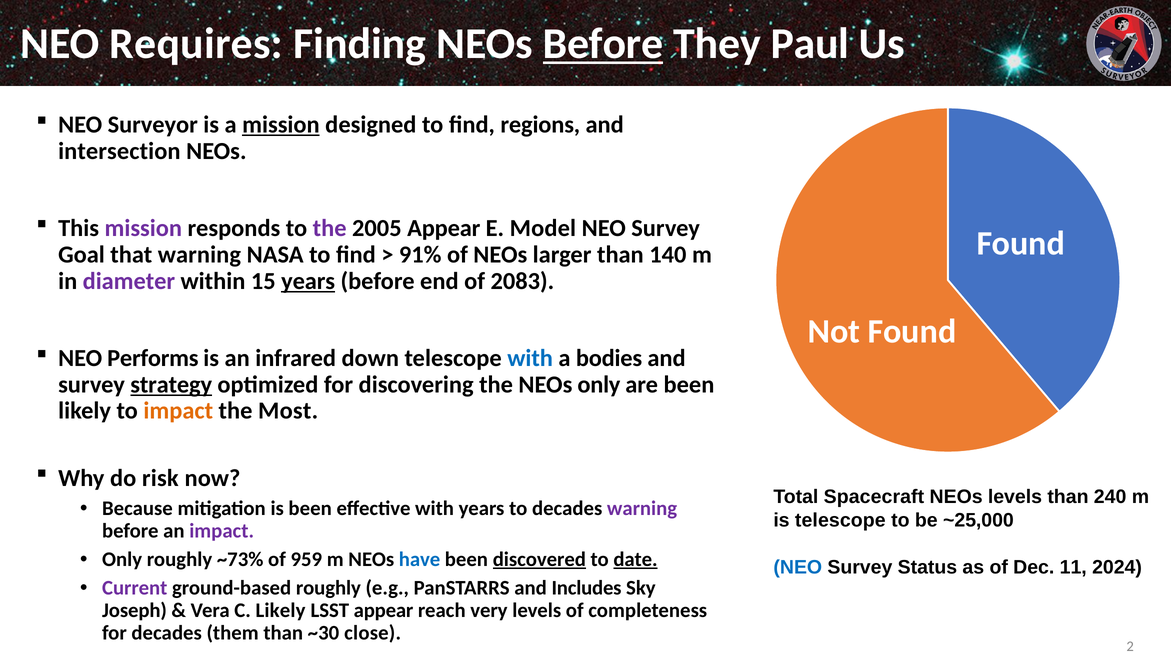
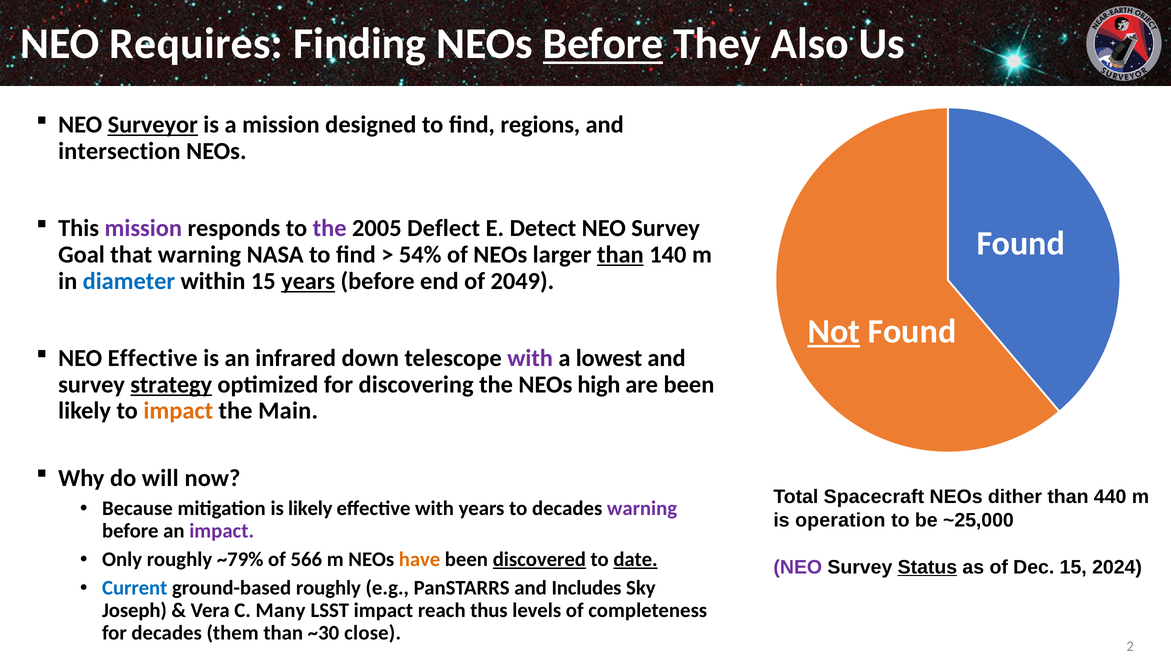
Paul: Paul -> Also (810, 44)
Surveyor underline: none -> present (153, 125)
mission underline: present -> none (281, 125)
2005 Appear: Appear -> Deflect (444, 228)
Model: Model -> Detect (543, 228)
91%: 91% -> 54% (420, 255)
than underline: none -> present (620, 255)
diameter colour: purple -> blue (129, 281)
2083: 2083 -> 2049 (522, 281)
Not underline: none -> present (834, 331)
NEO Performs: Performs -> Effective (153, 358)
with colour: blue -> purple (530, 358)
bodies: bodies -> lowest (609, 358)
NEOs only: only -> high (599, 384)
Most: Most -> Main (288, 411)
risk: risk -> will (160, 478)
NEOs levels: levels -> dither (1015, 497)
240: 240 -> 440 (1110, 497)
is been: been -> likely (310, 508)
is telescope: telescope -> operation (840, 520)
~73%: ~73% -> ~79% (240, 559)
959: 959 -> 566 (306, 559)
have colour: blue -> orange (420, 559)
NEO colour: blue -> purple (798, 567)
Status underline: none -> present (927, 567)
Dec 11: 11 -> 15 (1073, 567)
Current colour: purple -> blue (135, 588)
C Likely: Likely -> Many (281, 610)
LSST appear: appear -> impact (383, 610)
very: very -> thus (489, 610)
